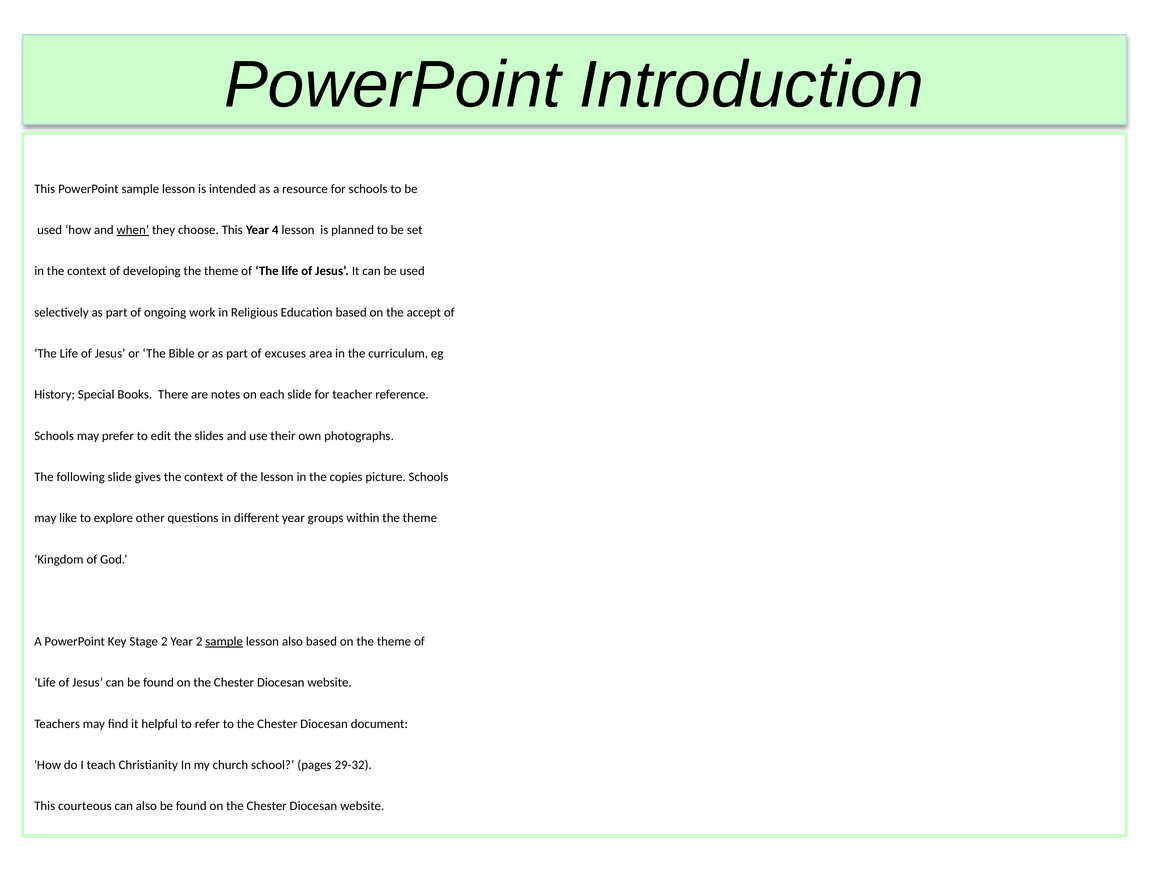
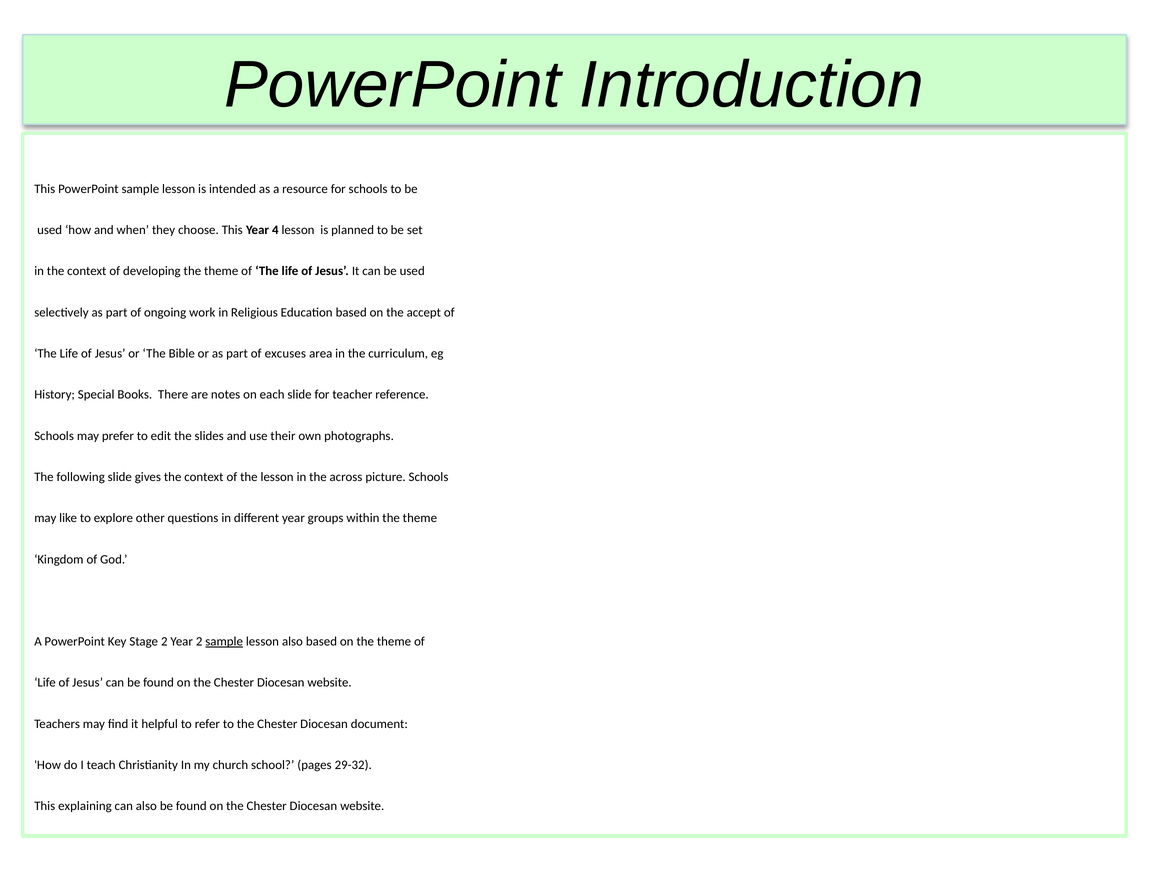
when underline: present -> none (133, 230)
copies: copies -> across (346, 477)
courteous: courteous -> explaining (85, 806)
